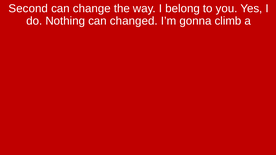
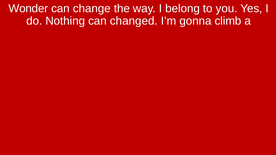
Second: Second -> Wonder (28, 9)
